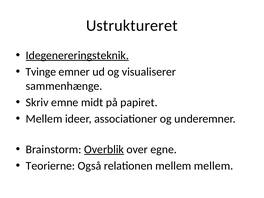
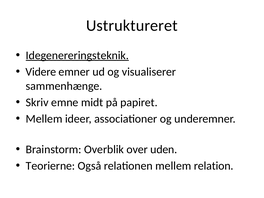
Tvinge: Tvinge -> Videre (41, 72)
Overblik underline: present -> none (104, 149)
egne: egne -> uden (164, 149)
mellem mellem: mellem -> relation (214, 166)
